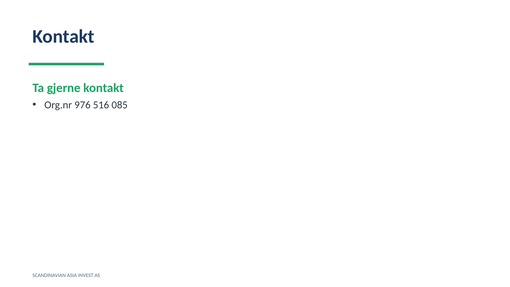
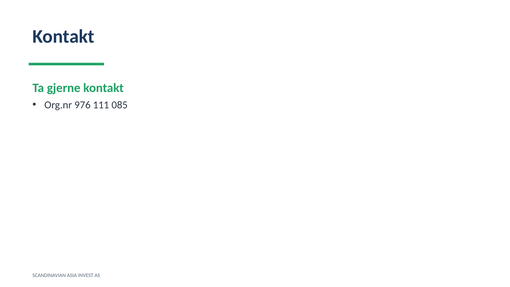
516: 516 -> 111 (101, 105)
